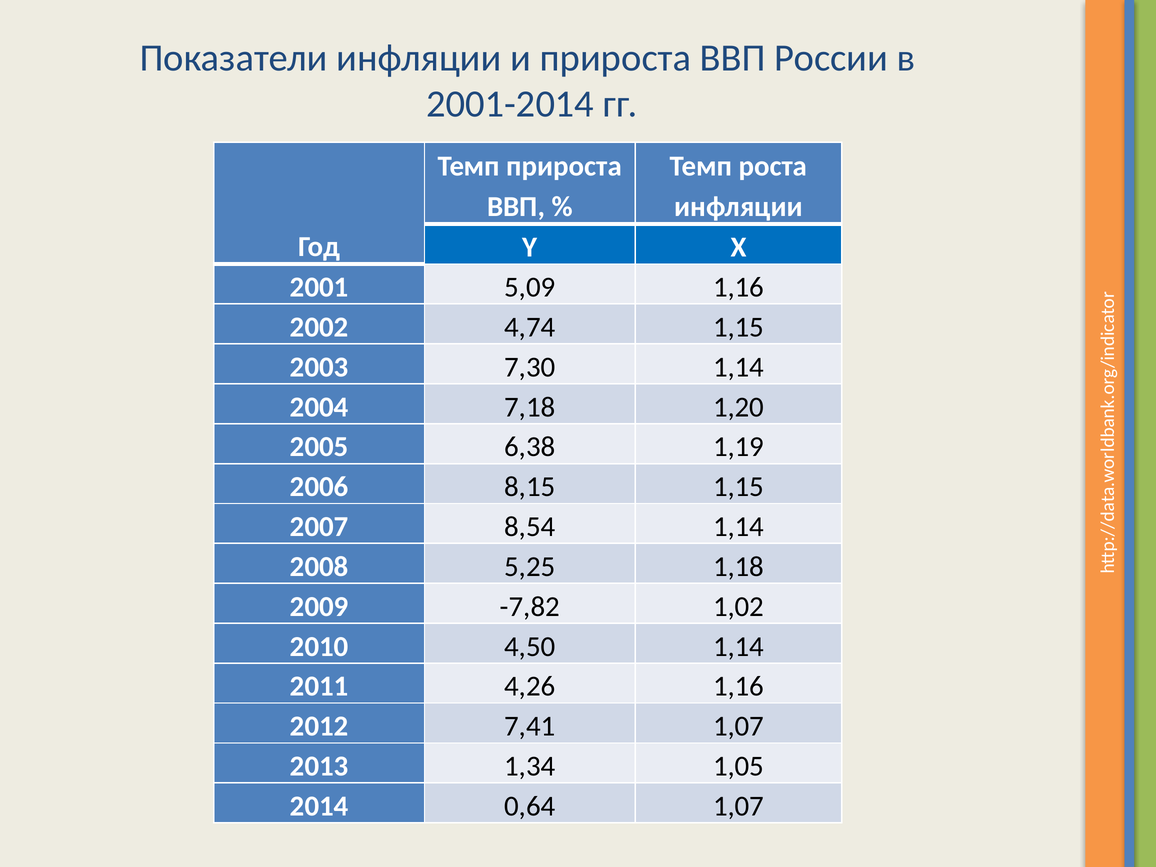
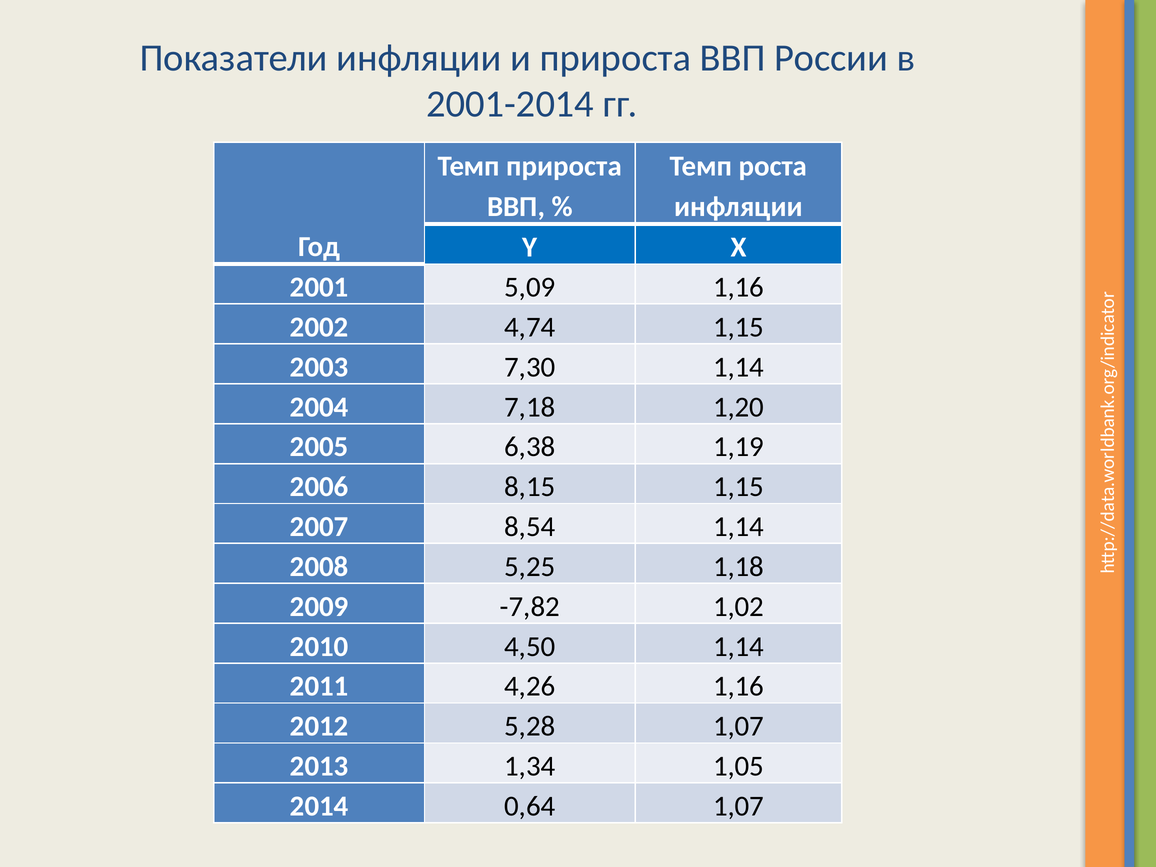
7,41: 7,41 -> 5,28 (530, 726)
